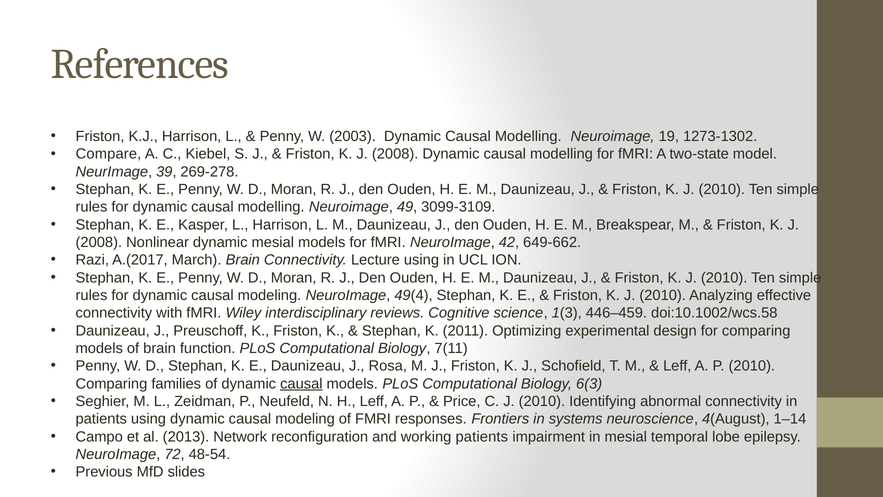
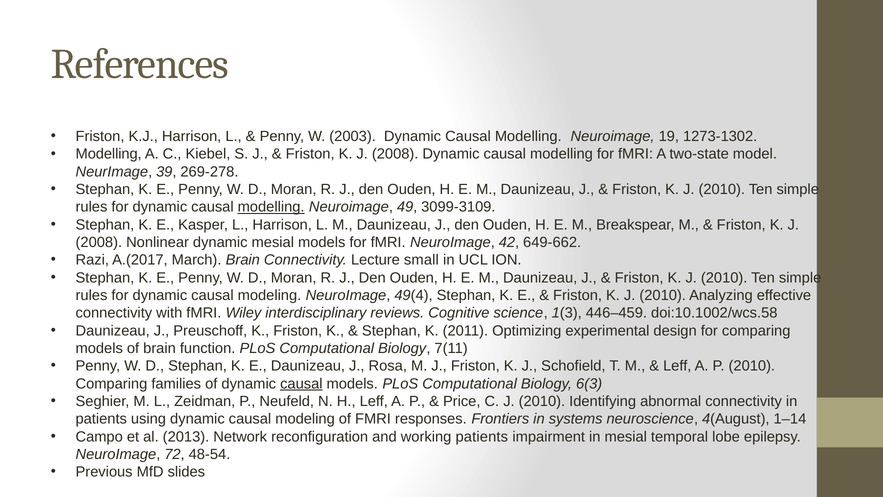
Compare: Compare -> Modelling (109, 154)
modelling underline: none -> present (271, 207)
Lecture using: using -> small (421, 260)
